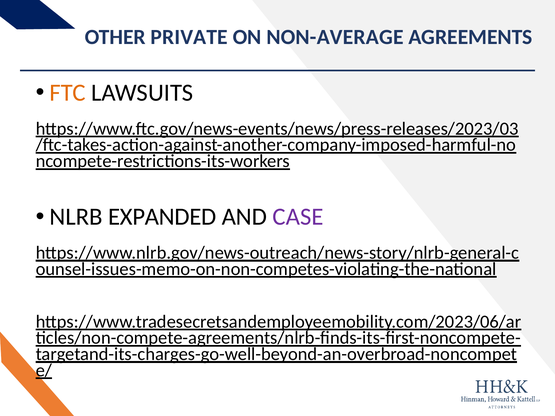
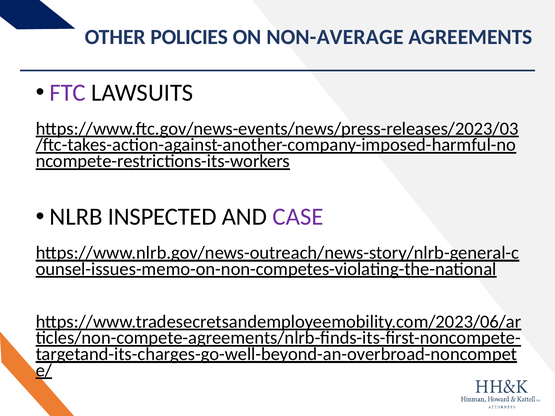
PRIVATE: PRIVATE -> POLICIES (189, 37)
FTC colour: orange -> purple (68, 93)
EXPANDED: EXPANDED -> INSPECTED (162, 217)
